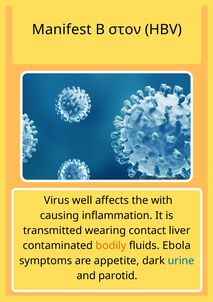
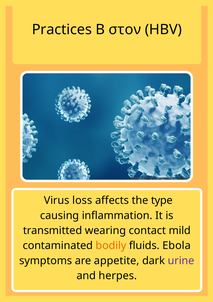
Manifest: Manifest -> Practices (62, 30)
well: well -> loss (82, 200)
with: with -> type (162, 200)
liver: liver -> mild (180, 230)
urine colour: blue -> purple (181, 260)
parotid: parotid -> herpes (118, 275)
